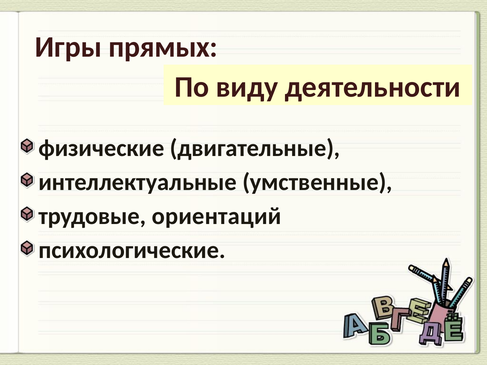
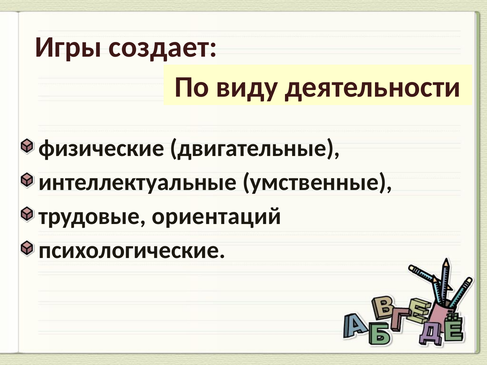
прямых: прямых -> создает (163, 47)
